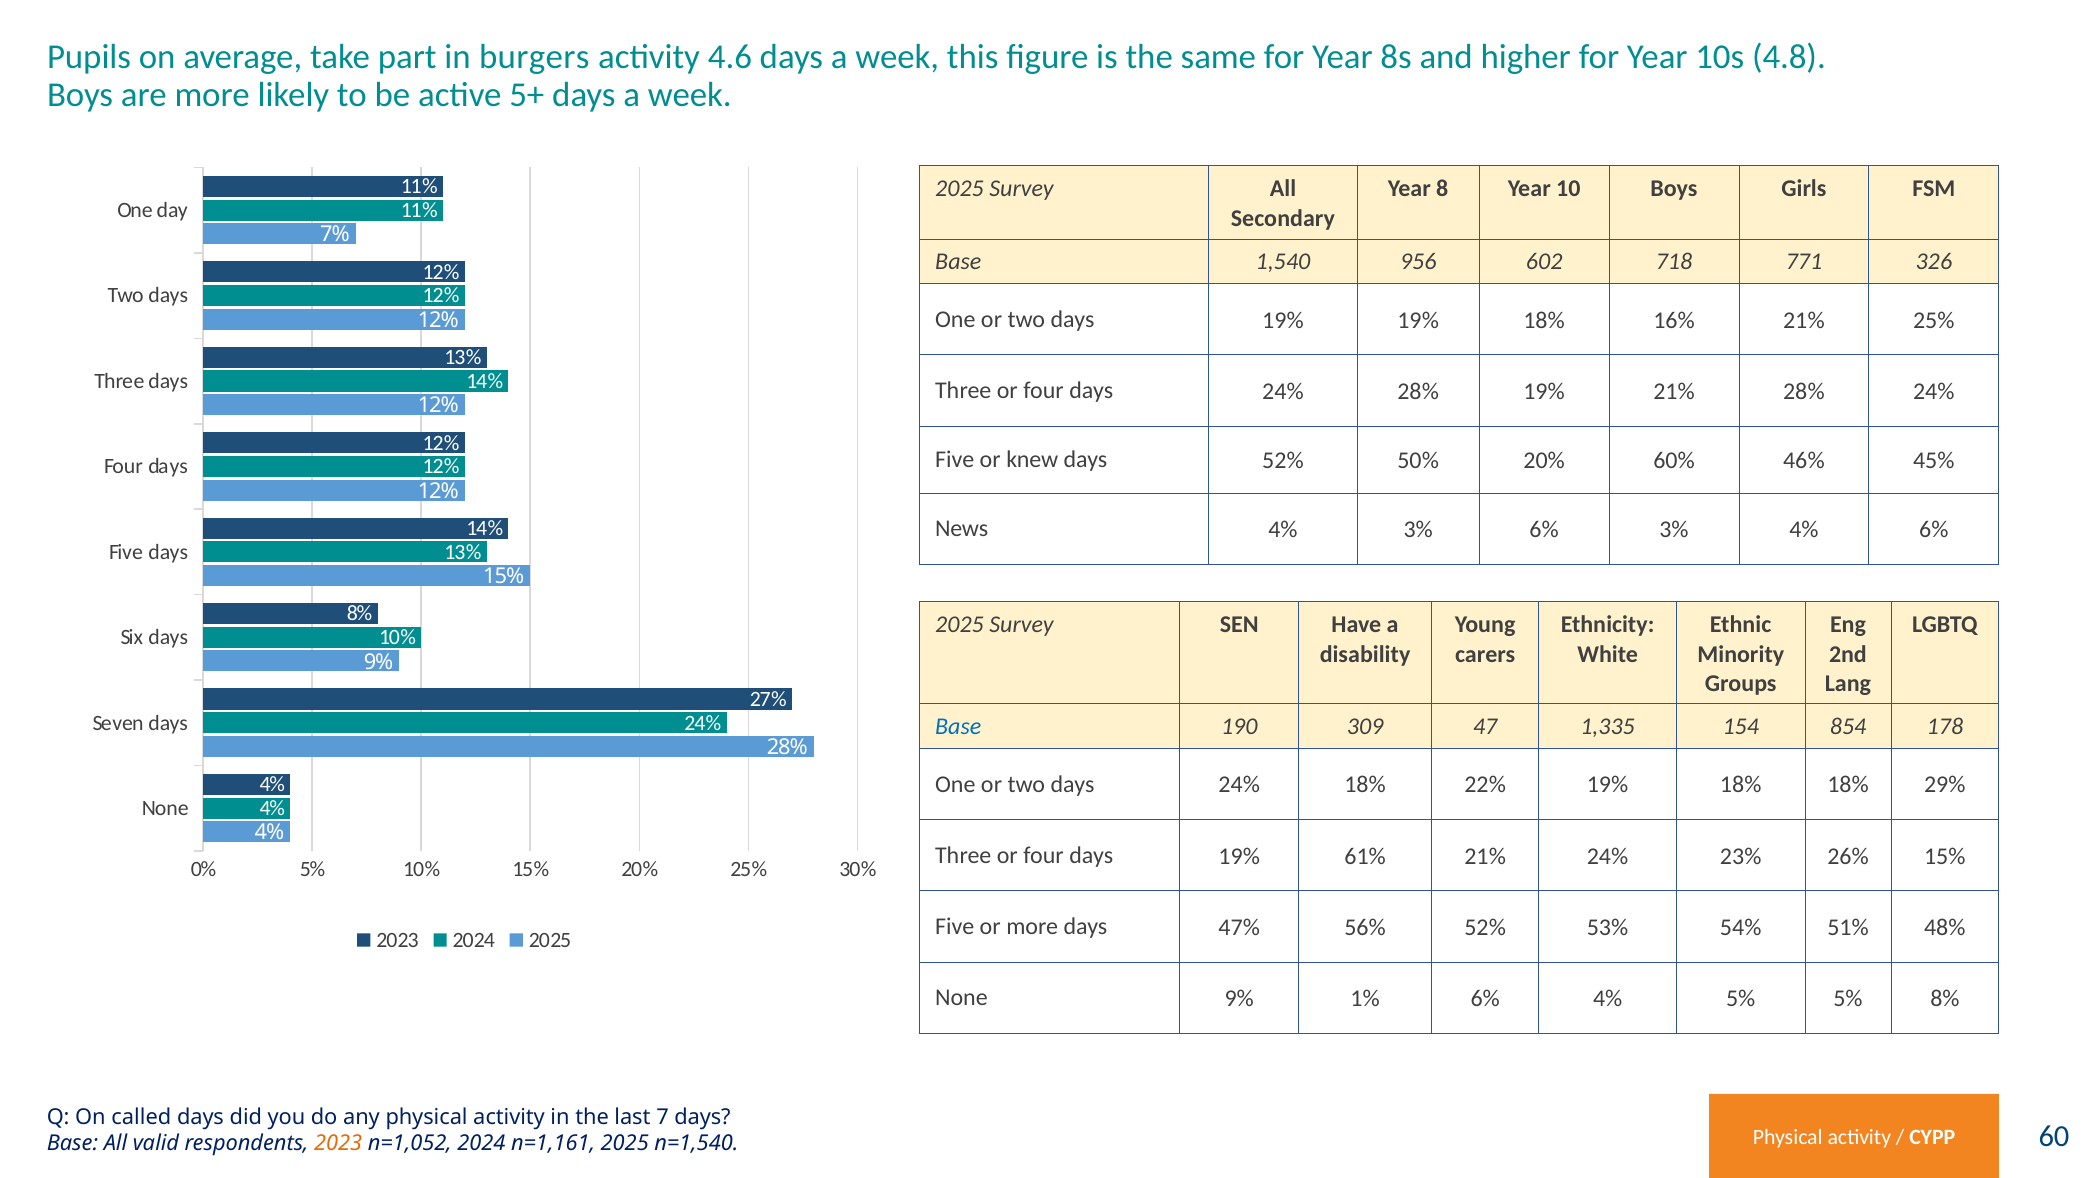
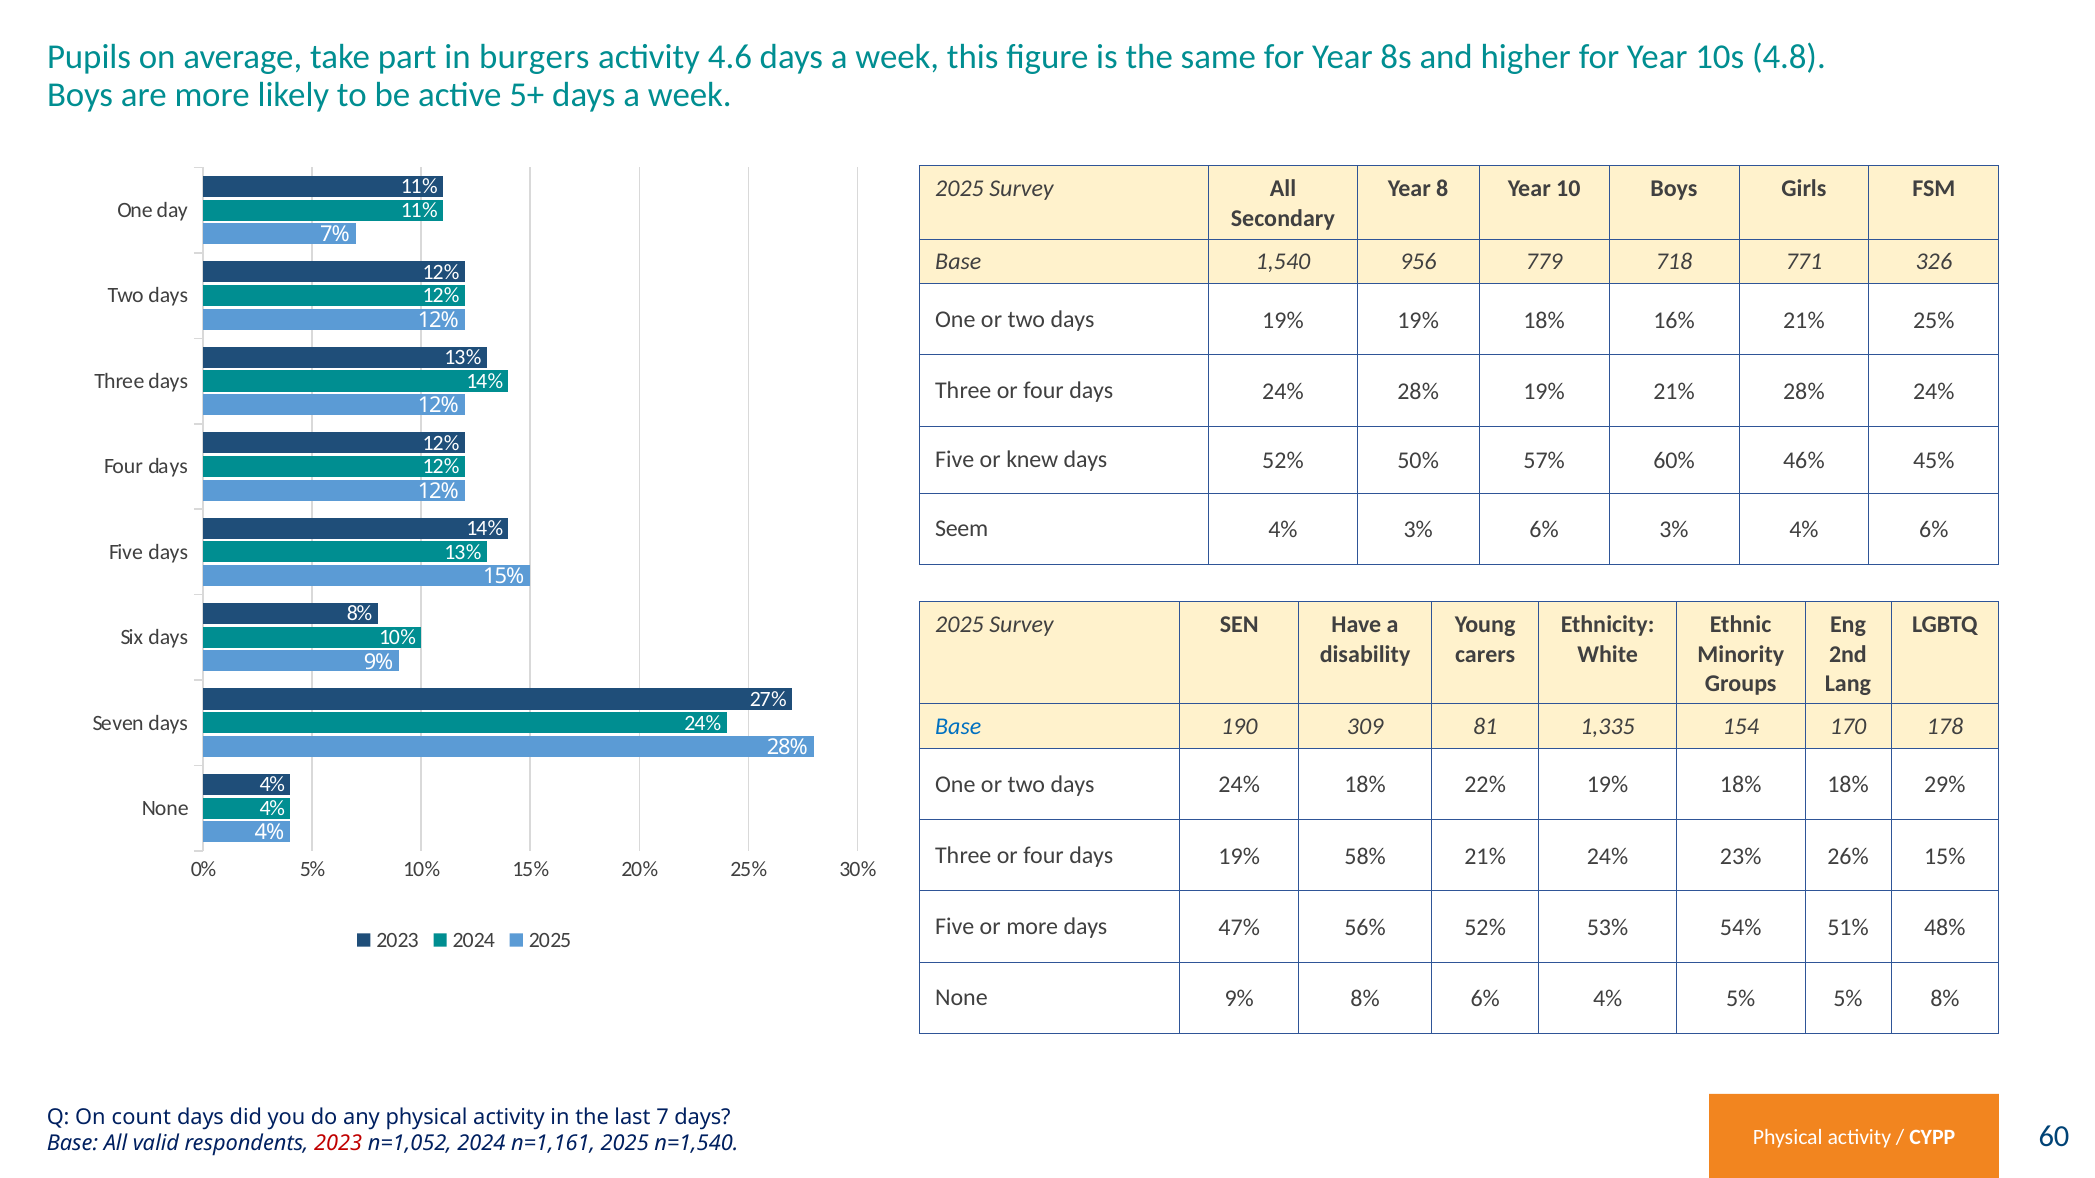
602: 602 -> 779 (1544, 262)
50% 20%: 20% -> 57% (1544, 461)
News: News -> Seem (962, 529)
47: 47 -> 81 (1485, 727)
854: 854 -> 170 (1848, 727)
61%: 61% -> 58% (1365, 857)
9% 1%: 1% -> 8% (1365, 999)
called: called -> count (141, 1117)
2023 colour: orange -> red (338, 1144)
